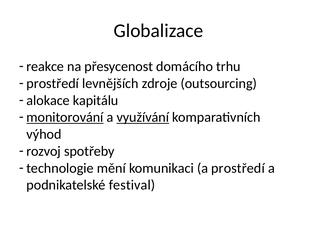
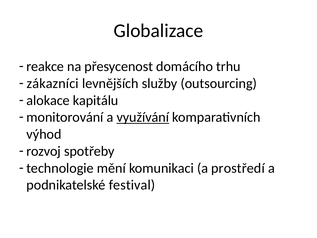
prostředí: prostředí -> zákazníci (53, 83)
zdroje: zdroje -> služby (160, 83)
monitorování underline: present -> none (65, 117)
